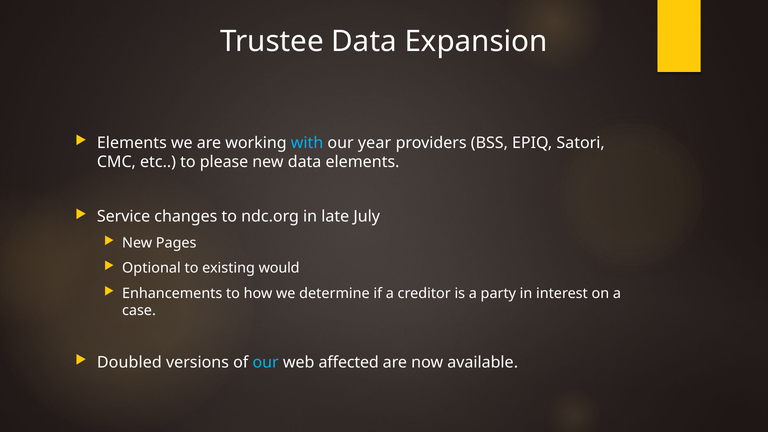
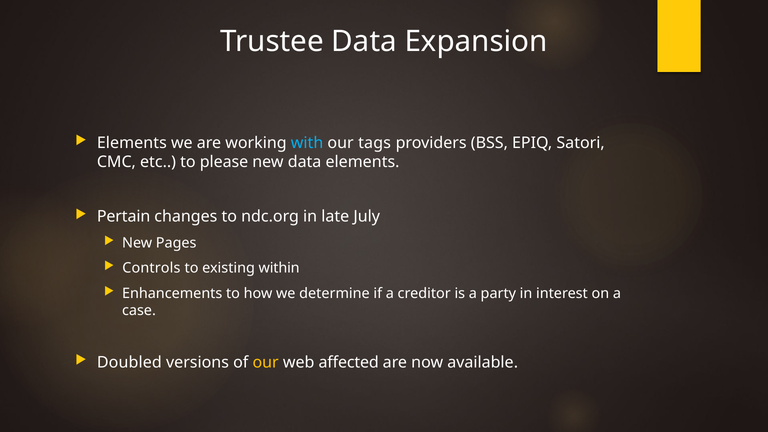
year: year -> tags (375, 143)
Service: Service -> Pertain (124, 217)
Optional: Optional -> Controls (151, 268)
would: would -> within (279, 268)
our colour: light blue -> yellow (266, 362)
